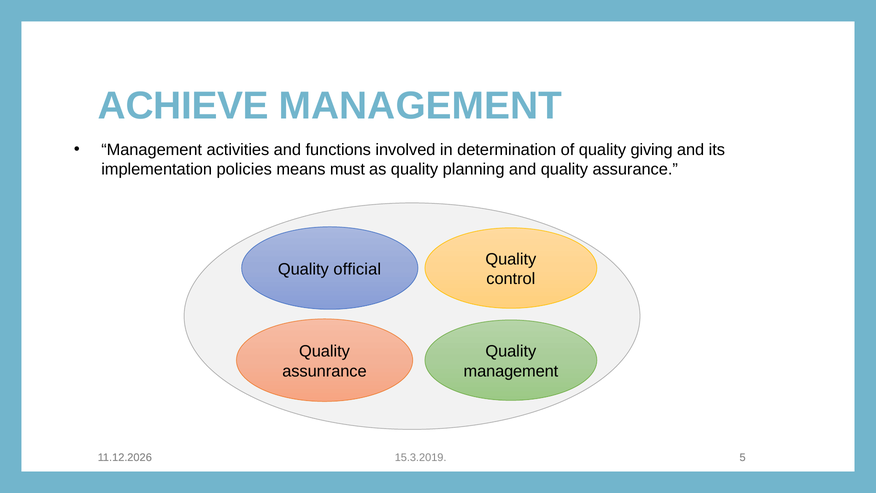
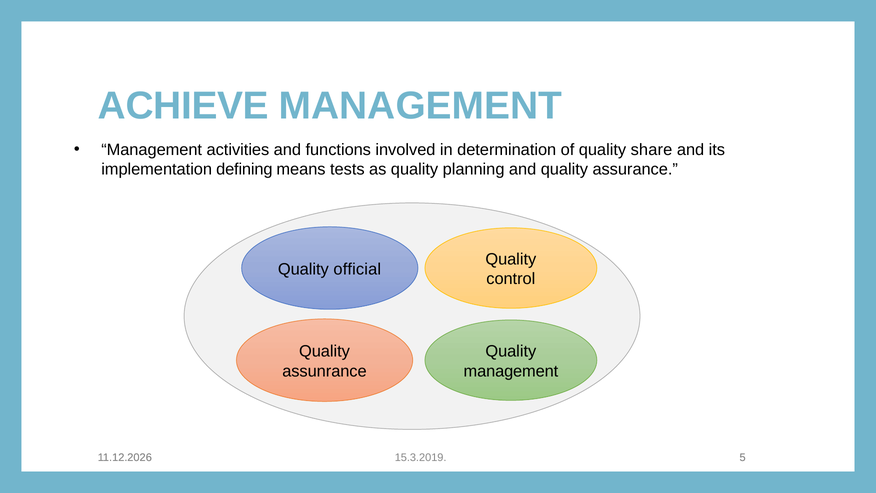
giving: giving -> share (651, 150)
policies: policies -> defining (244, 169)
must: must -> tests (347, 169)
